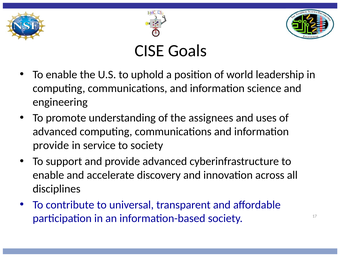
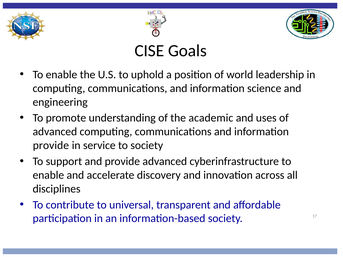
assignees: assignees -> academic (211, 118)
